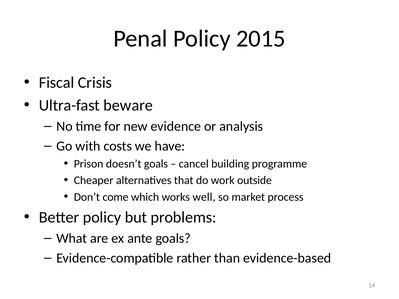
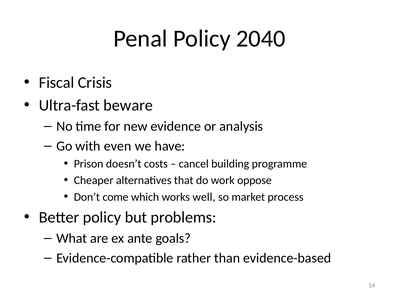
2015: 2015 -> 2040 (261, 39)
costs: costs -> even (118, 146)
doesn’t goals: goals -> costs (156, 164)
outside: outside -> oppose (254, 180)
